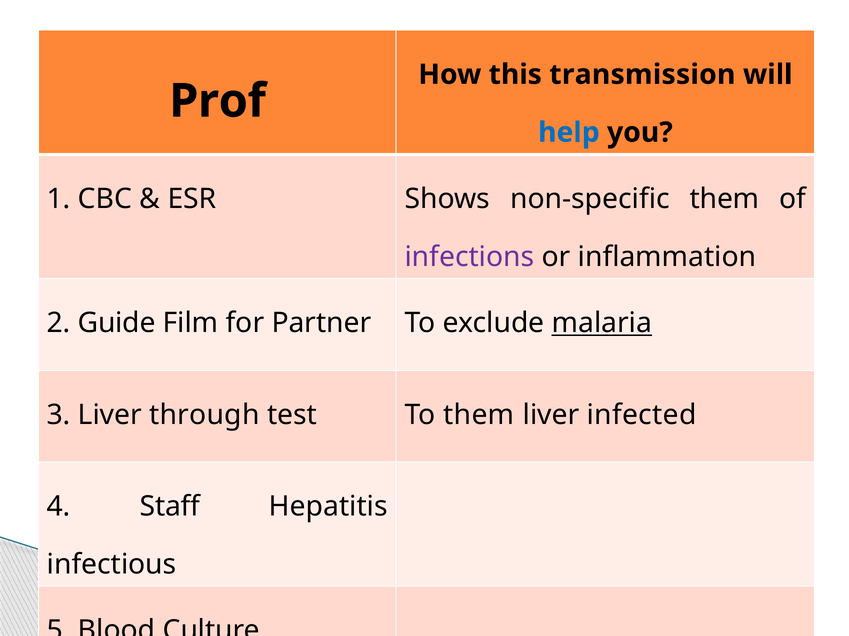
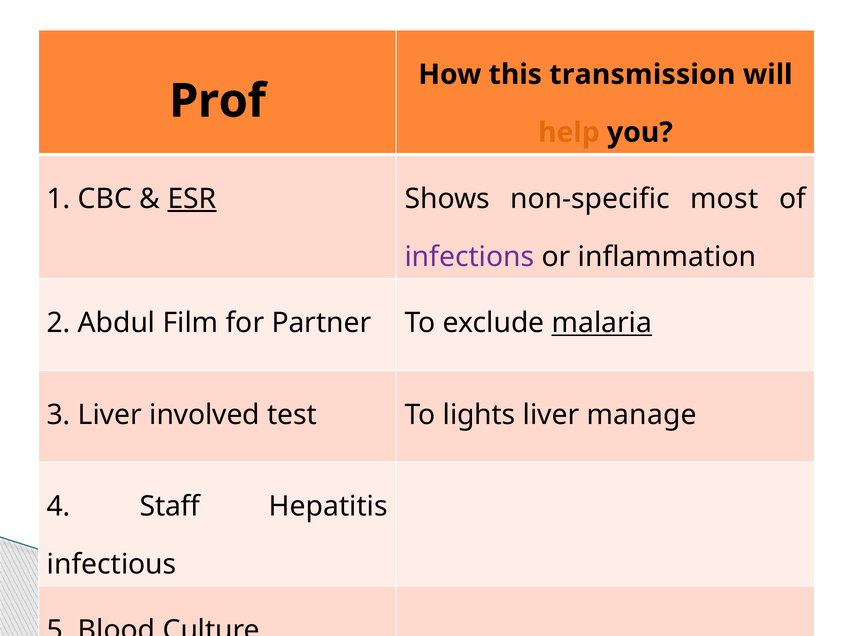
help colour: blue -> orange (569, 133)
ESR underline: none -> present (192, 199)
non-specific them: them -> most (724, 199)
Guide: Guide -> Abdul (117, 324)
through: through -> involved (205, 415)
To them: them -> lights (479, 415)
infected: infected -> manage (642, 415)
